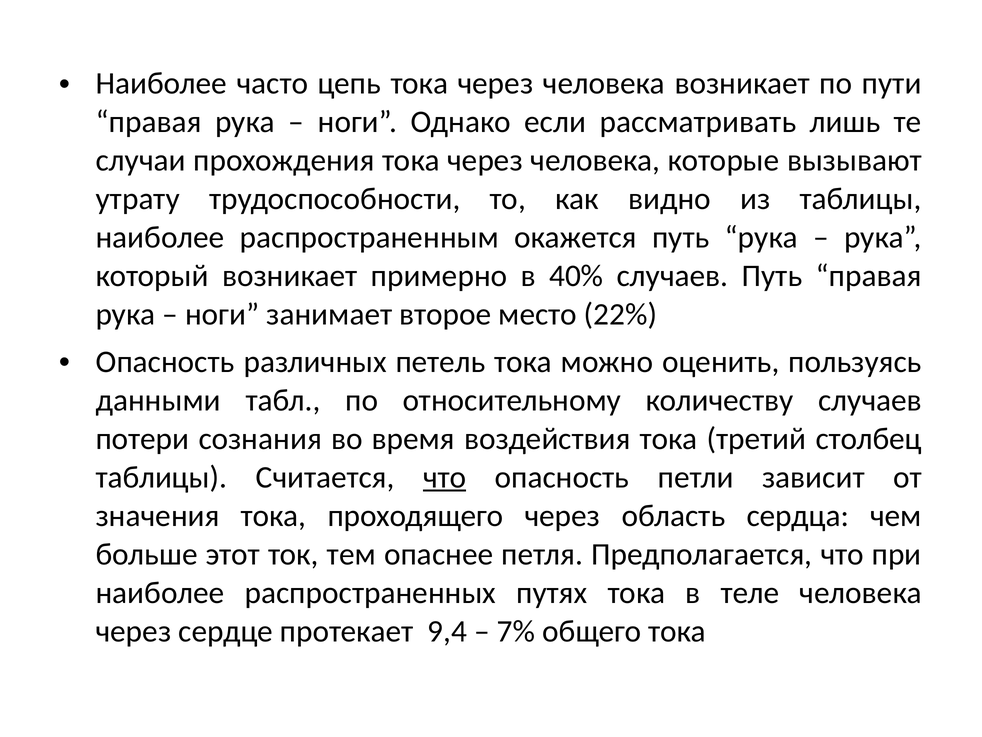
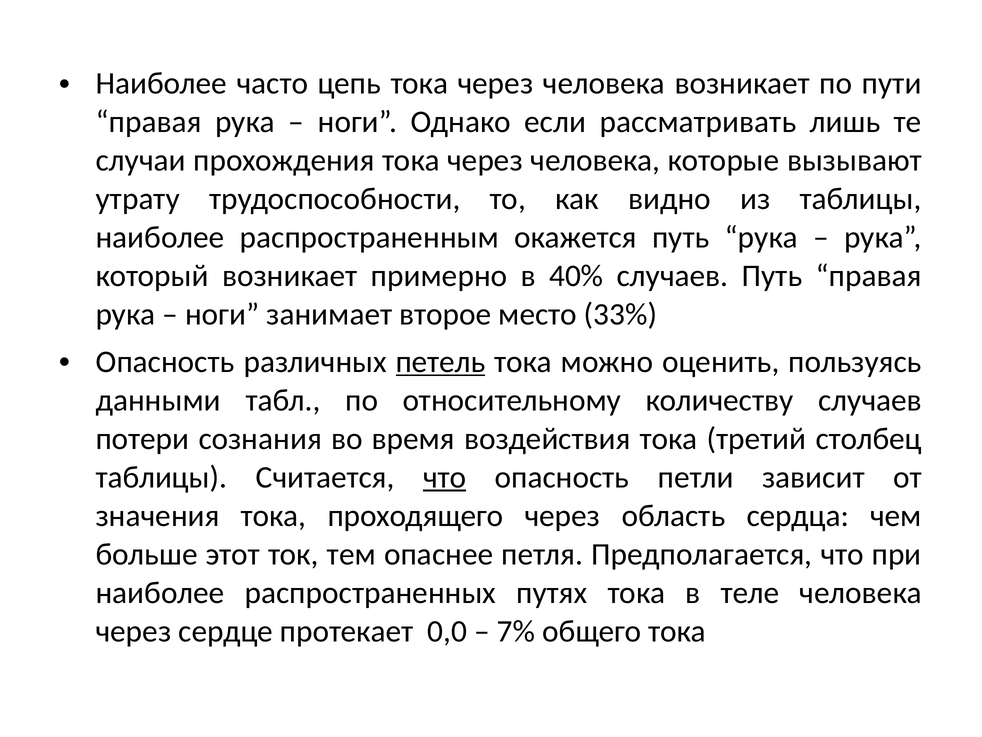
22%: 22% -> 33% (621, 314)
петель underline: none -> present (441, 361)
9,4: 9,4 -> 0,0 (447, 631)
